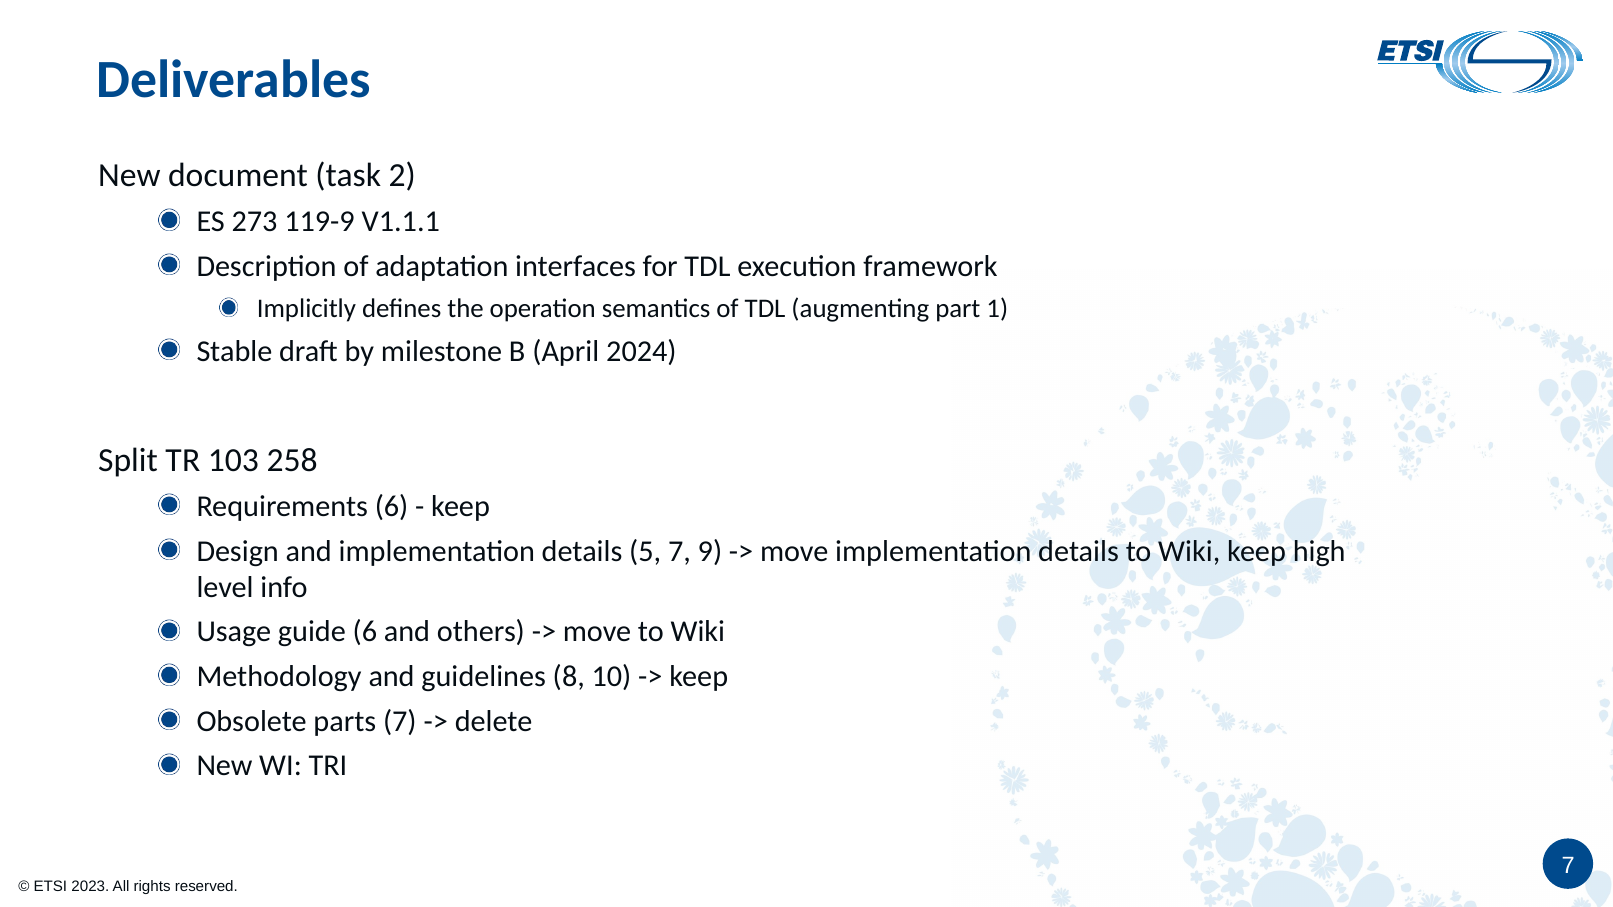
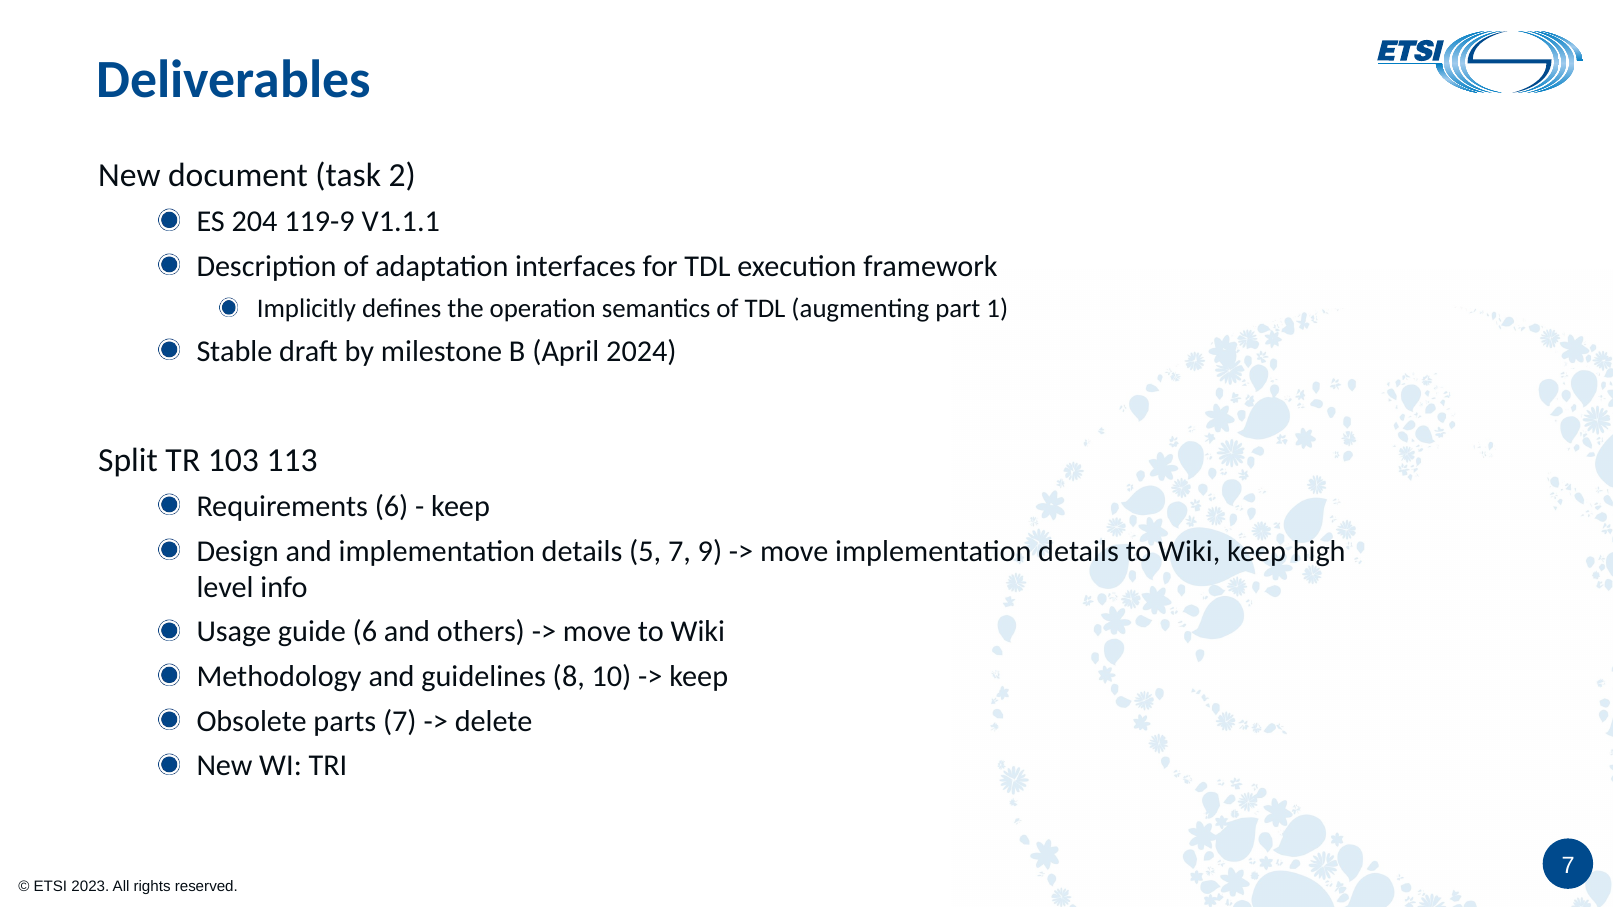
273: 273 -> 204 (255, 222)
258: 258 -> 113 (292, 460)
